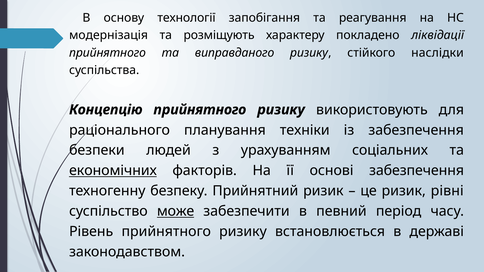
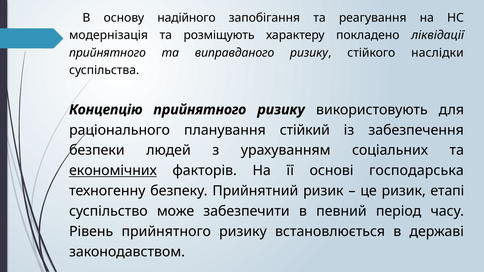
технології: технології -> надійного (187, 18)
техніки: техніки -> стійкий (305, 130)
основі забезпечення: забезпечення -> господарська (416, 171)
рівні: рівні -> етапі (447, 191)
може underline: present -> none (176, 211)
